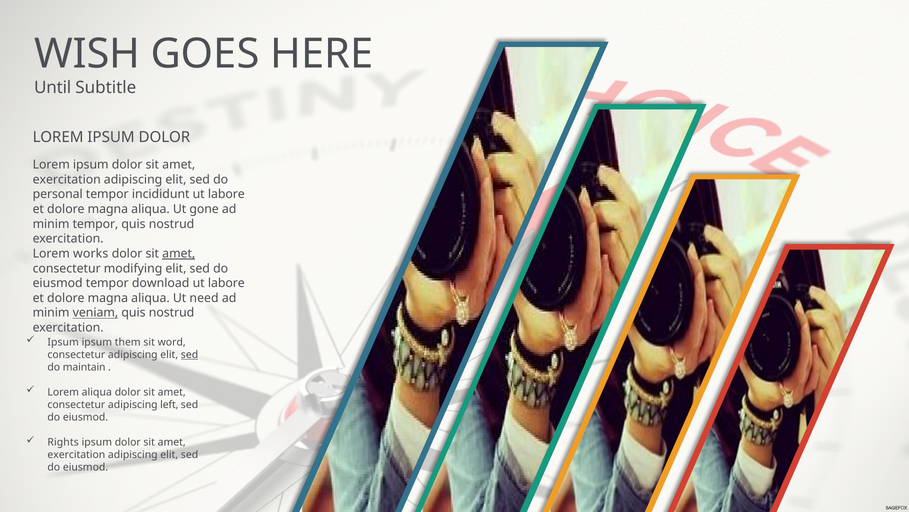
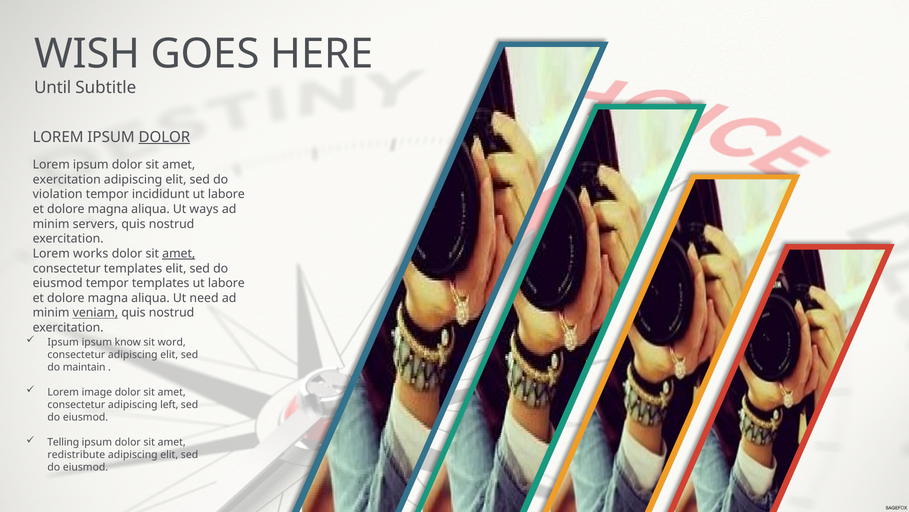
DOLOR underline: none -> present (164, 137)
personal: personal -> violation (58, 194)
gone: gone -> ways (204, 209)
minim tempor: tempor -> servers (95, 224)
consectetur modifying: modifying -> templates (133, 268)
tempor download: download -> templates (161, 283)
them: them -> know (128, 342)
sed underline: present -> none (190, 354)
Lorem aliqua: aliqua -> image (97, 392)
Rights: Rights -> Telling (63, 442)
exercitation: exercitation -> redistribute (76, 454)
